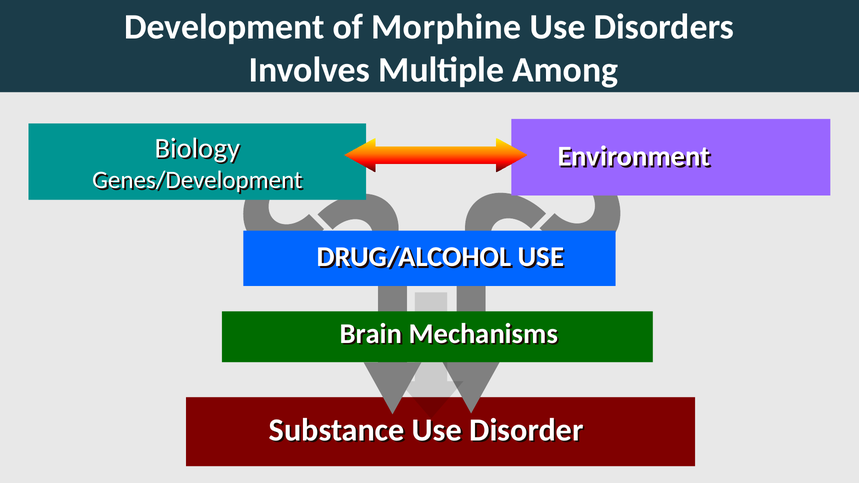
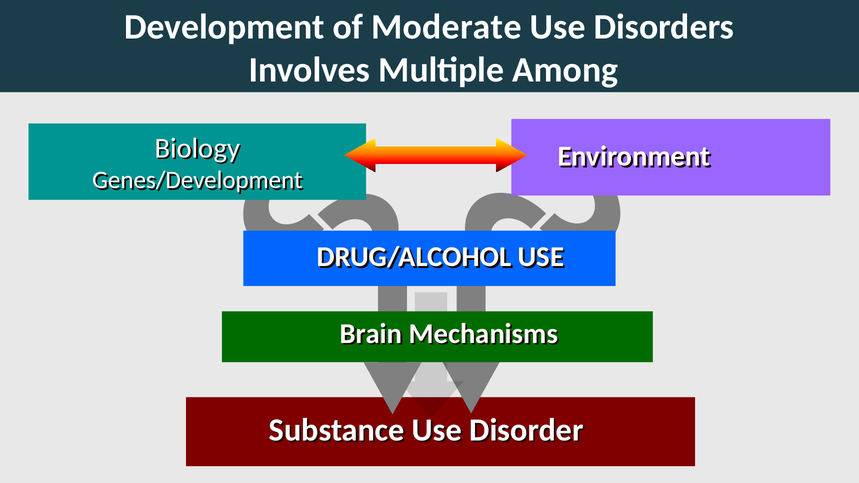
Morphine: Morphine -> Moderate (446, 27)
